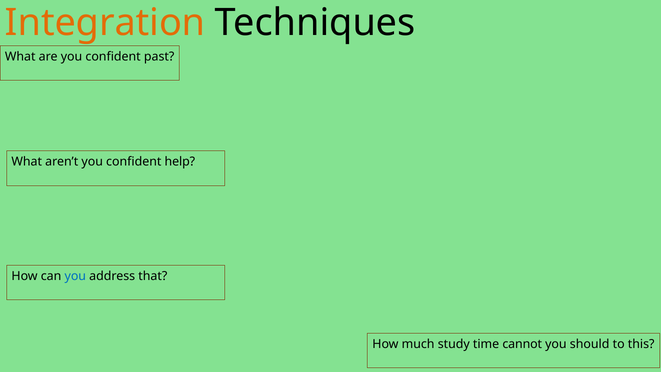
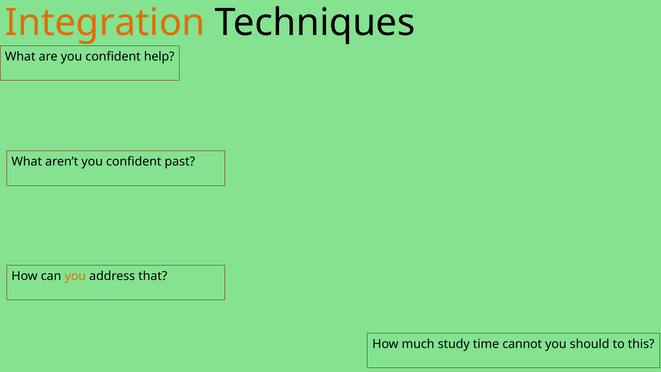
past: past -> help (159, 56)
help: help -> past (180, 162)
you colour: blue -> orange (75, 276)
